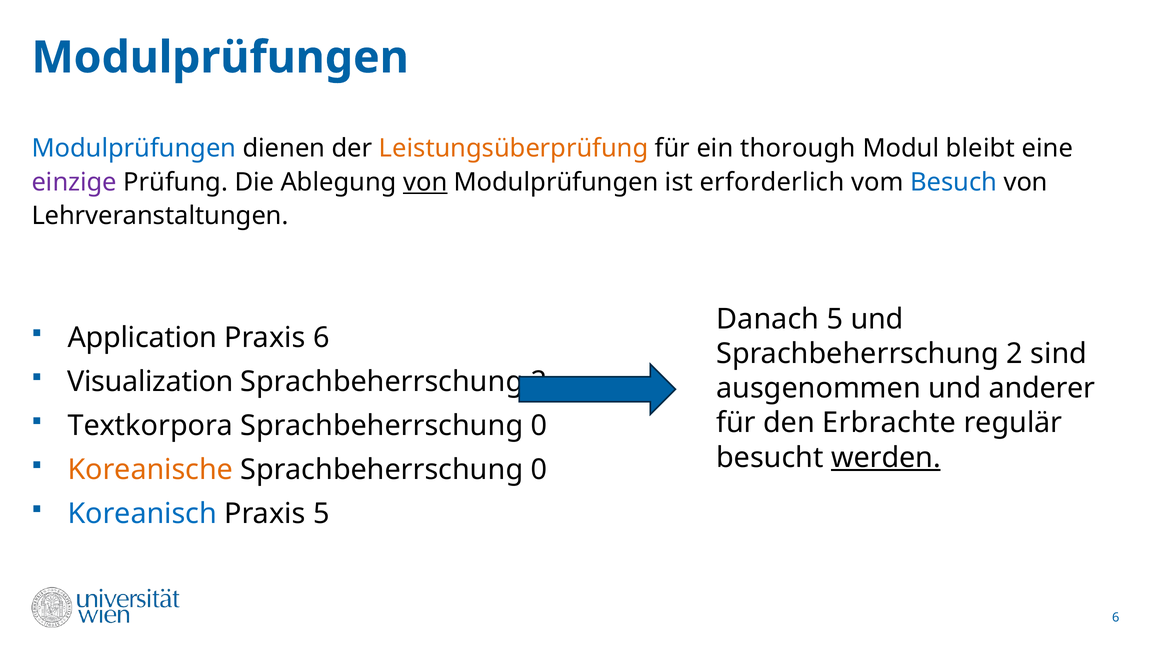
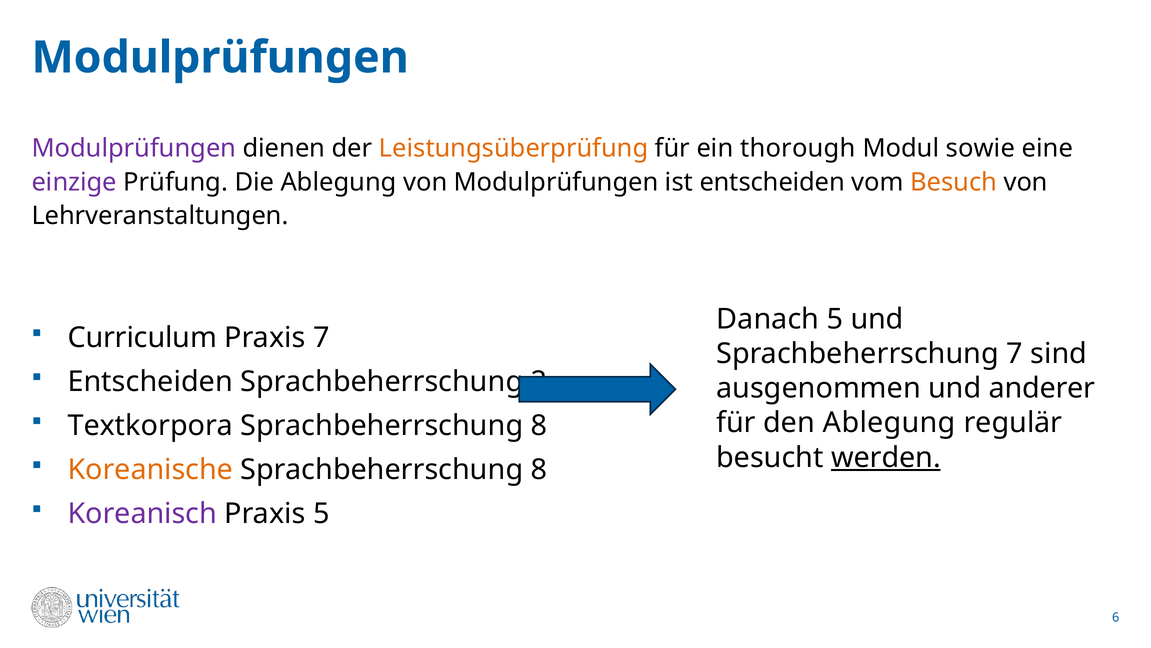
Modulprüfungen colour: blue -> purple (134, 148)
bleibt: bleibt -> sowie (980, 148)
von underline: present -> none (425, 182)
ist erforderlich: erforderlich -> entscheiden (772, 182)
Besuch colour: blue -> orange (954, 182)
Application: Application -> Curriculum (142, 337)
Praxis 6: 6 -> 7 (321, 337)
2: 2 -> 7 (1015, 354)
Visualization: Visualization -> Entscheiden (150, 381)
0: 0 -> 8 (539, 425)
den Erbrachte: Erbrachte -> Ablegung (889, 423)
0: 0 -> 8 (539, 469)
Koreanisch colour: blue -> purple (142, 513)
